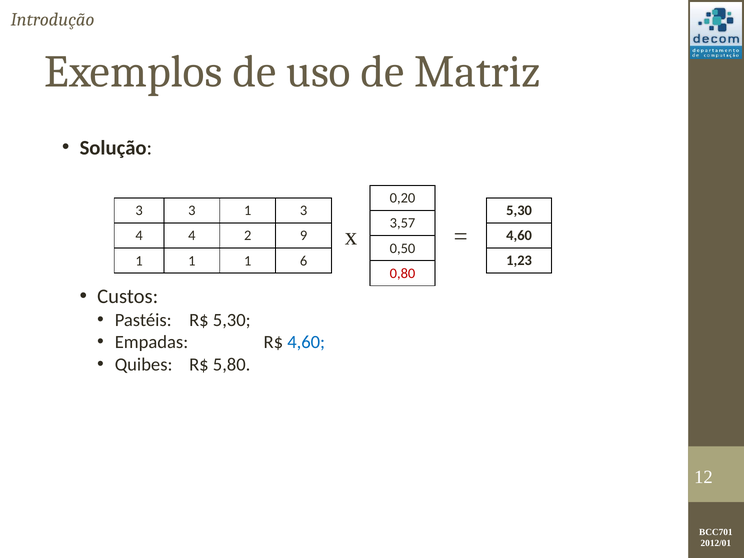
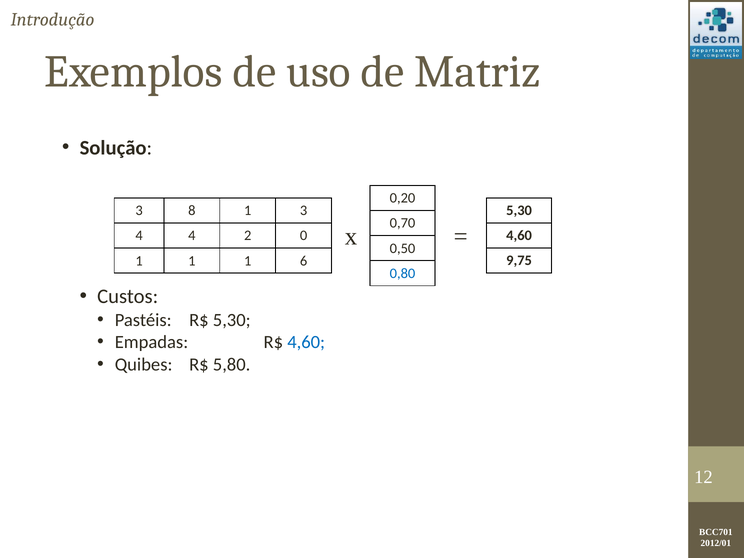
3 3: 3 -> 8 (192, 211)
3,57: 3,57 -> 0,70 (402, 223)
9: 9 -> 0 (304, 236)
1,23: 1,23 -> 9,75 (519, 261)
0,80 colour: red -> blue (402, 273)
